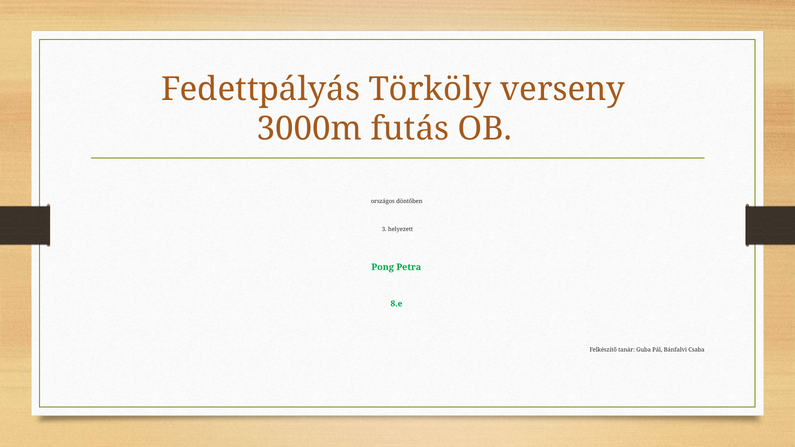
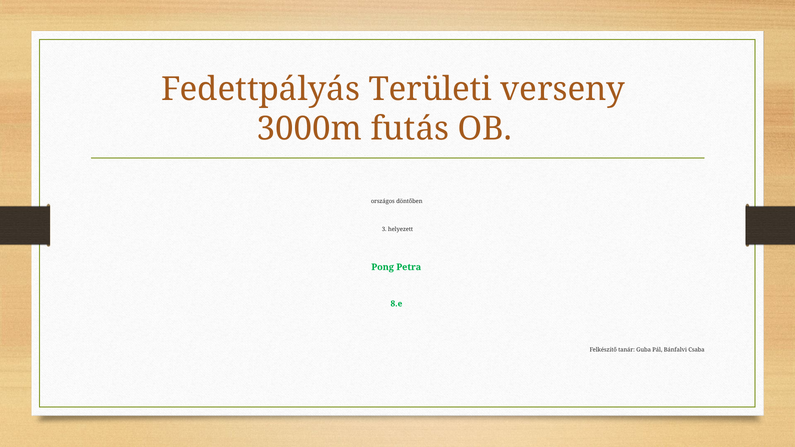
Törköly: Törköly -> Területi (430, 89)
